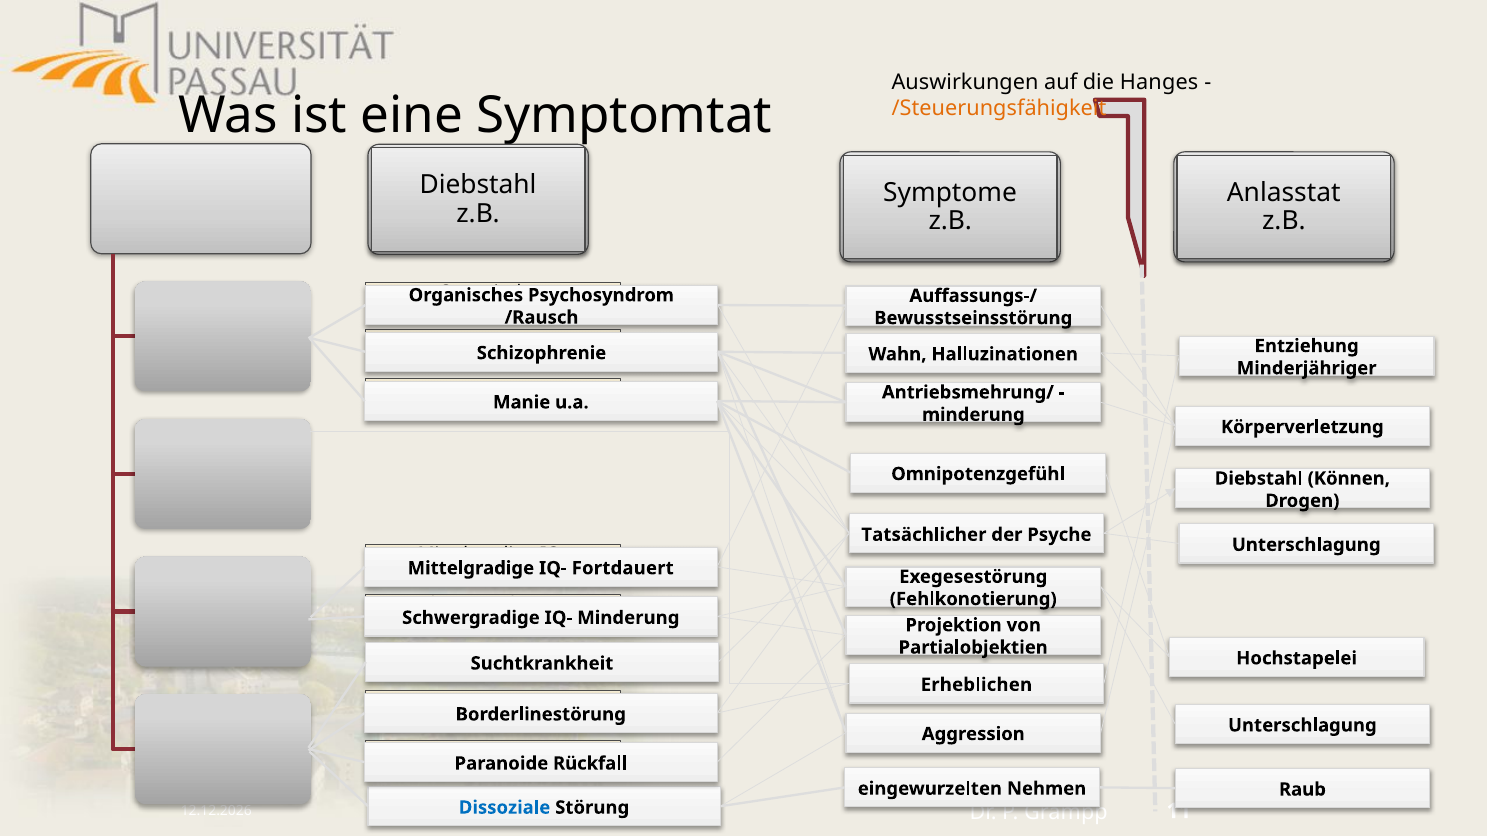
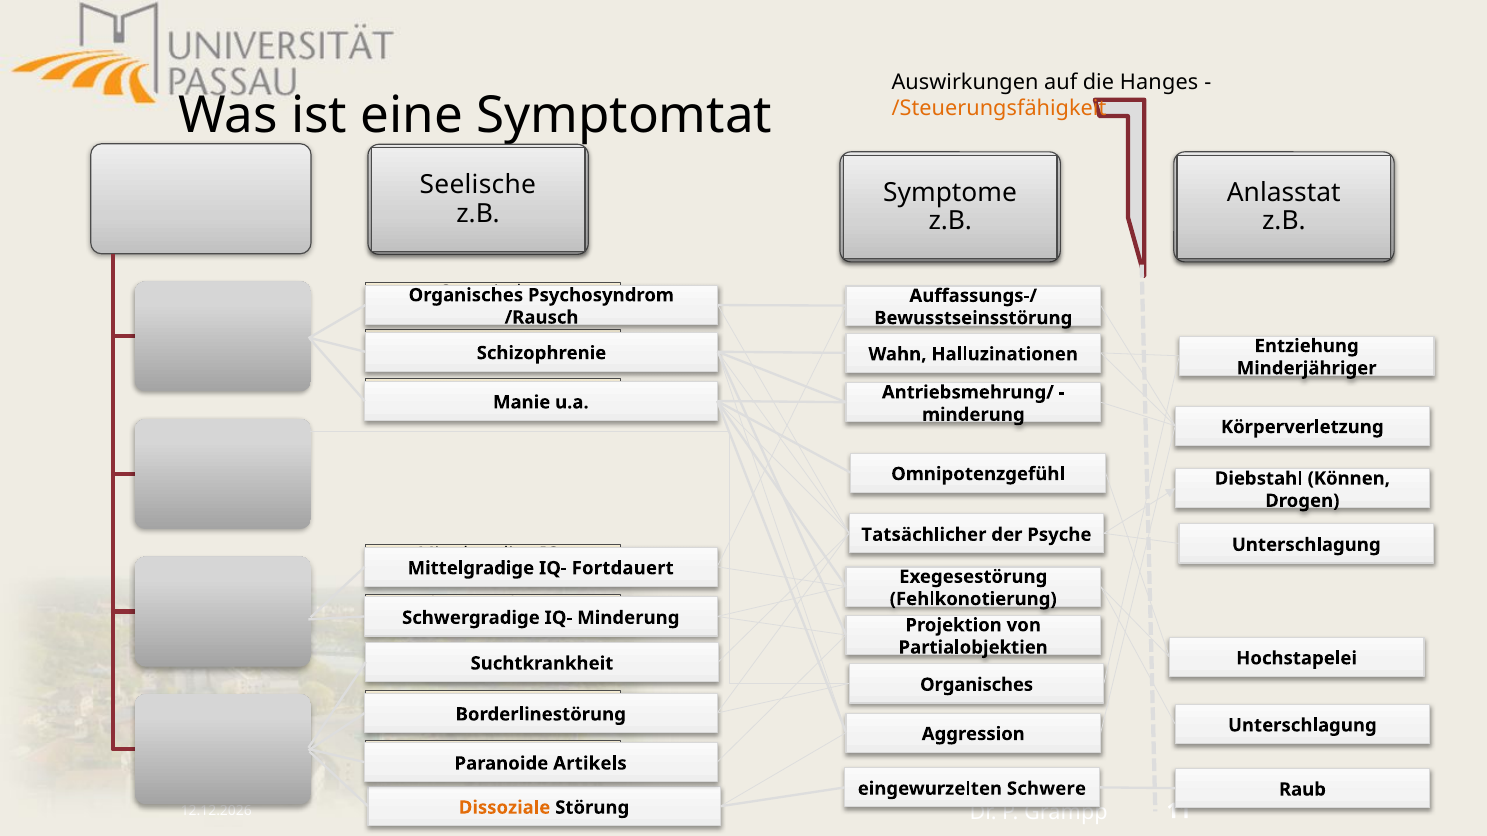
Diebstahl: Diebstahl -> Seelische (478, 185)
Erheblichen: Erheblichen -> Organisches (977, 685)
Rückfall: Rückfall -> Artikels (590, 764)
eingewurzelten Nehmen: Nehmen -> Schwere (1046, 789)
Dissoziale colour: blue -> orange (505, 808)
